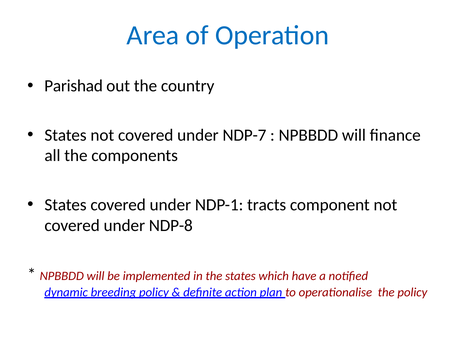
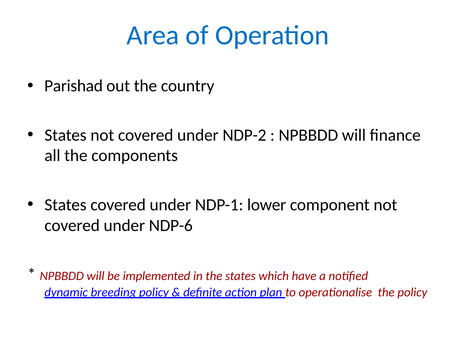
NDP-7: NDP-7 -> NDP-2 (244, 135)
tracts: tracts -> lower (267, 205)
NDP-8: NDP-8 -> NDP-6 (171, 225)
